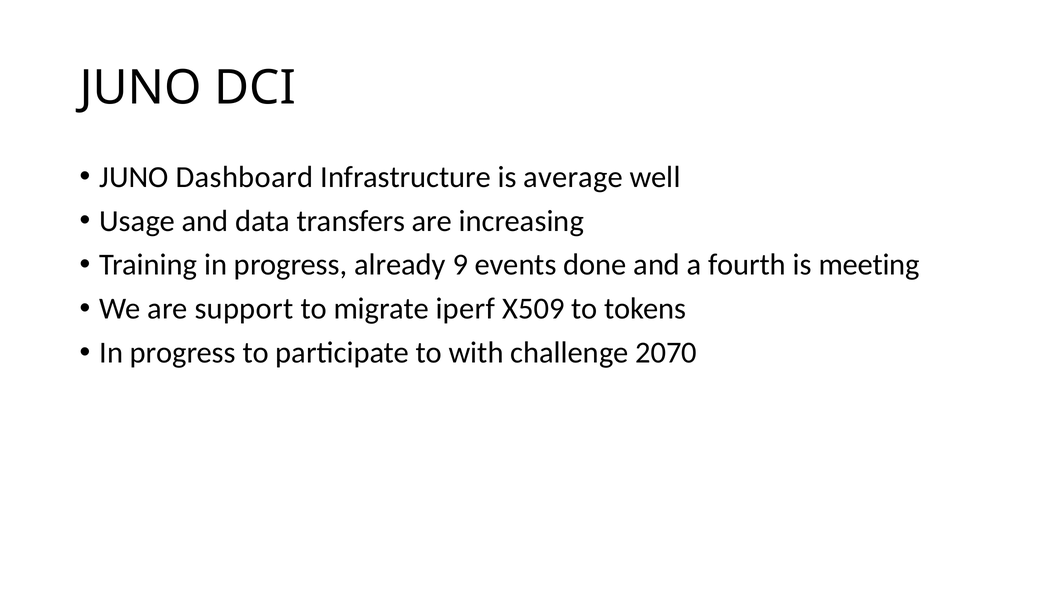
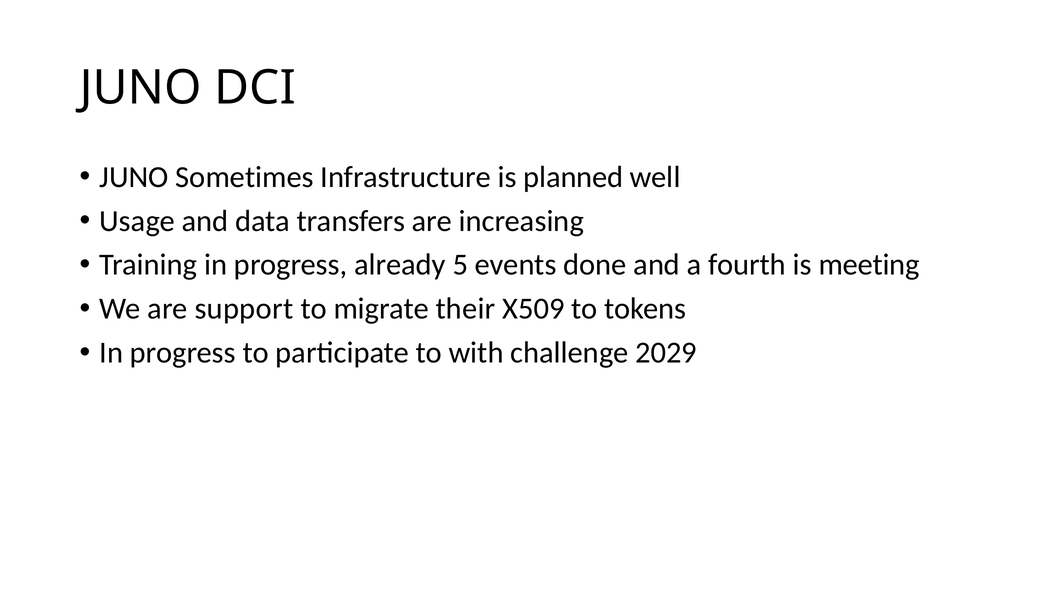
Dashboard: Dashboard -> Sometimes (245, 177)
average: average -> planned (573, 177)
9: 9 -> 5 (460, 265)
iperf: iperf -> their (465, 309)
2070: 2070 -> 2029 (666, 353)
